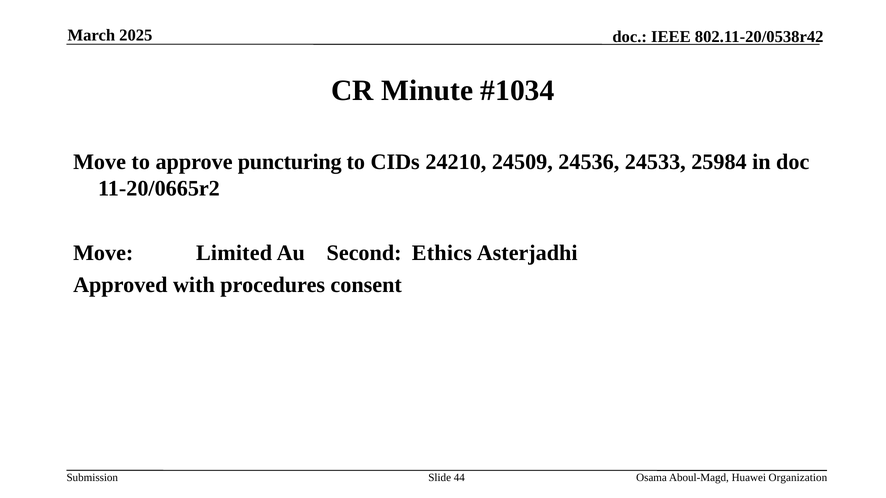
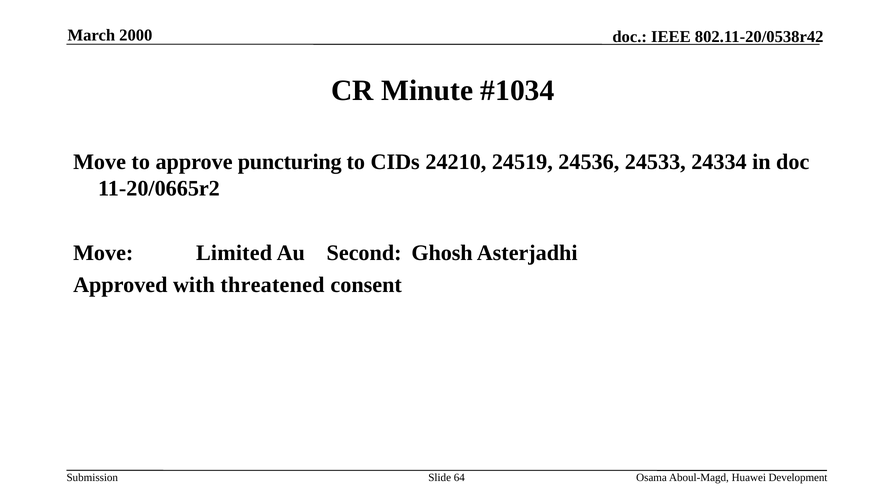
2025: 2025 -> 2000 (136, 35)
24509: 24509 -> 24519 (522, 162)
25984: 25984 -> 24334 (719, 162)
Ethics: Ethics -> Ghosh (442, 253)
procedures: procedures -> threatened (273, 285)
44: 44 -> 64 (459, 478)
Organization: Organization -> Development (798, 478)
